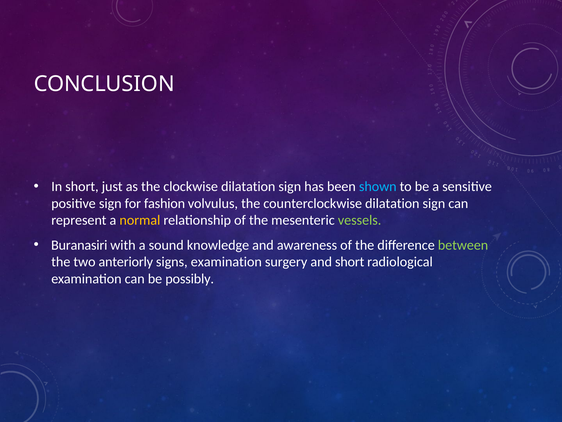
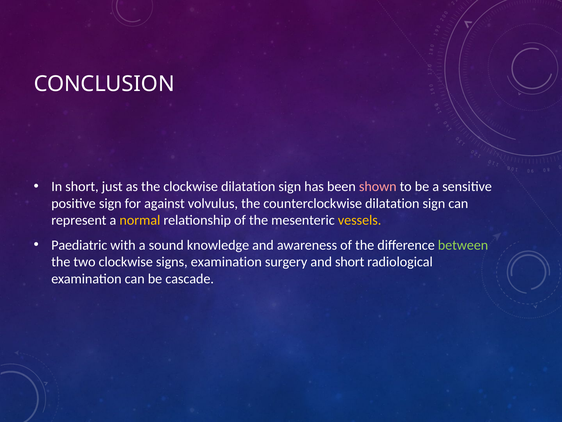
shown colour: light blue -> pink (378, 186)
fashion: fashion -> against (164, 203)
vessels colour: light green -> yellow (360, 220)
Buranasiri: Buranasiri -> Paediatric (79, 245)
two anteriorly: anteriorly -> clockwise (126, 262)
possibly: possibly -> cascade (190, 278)
